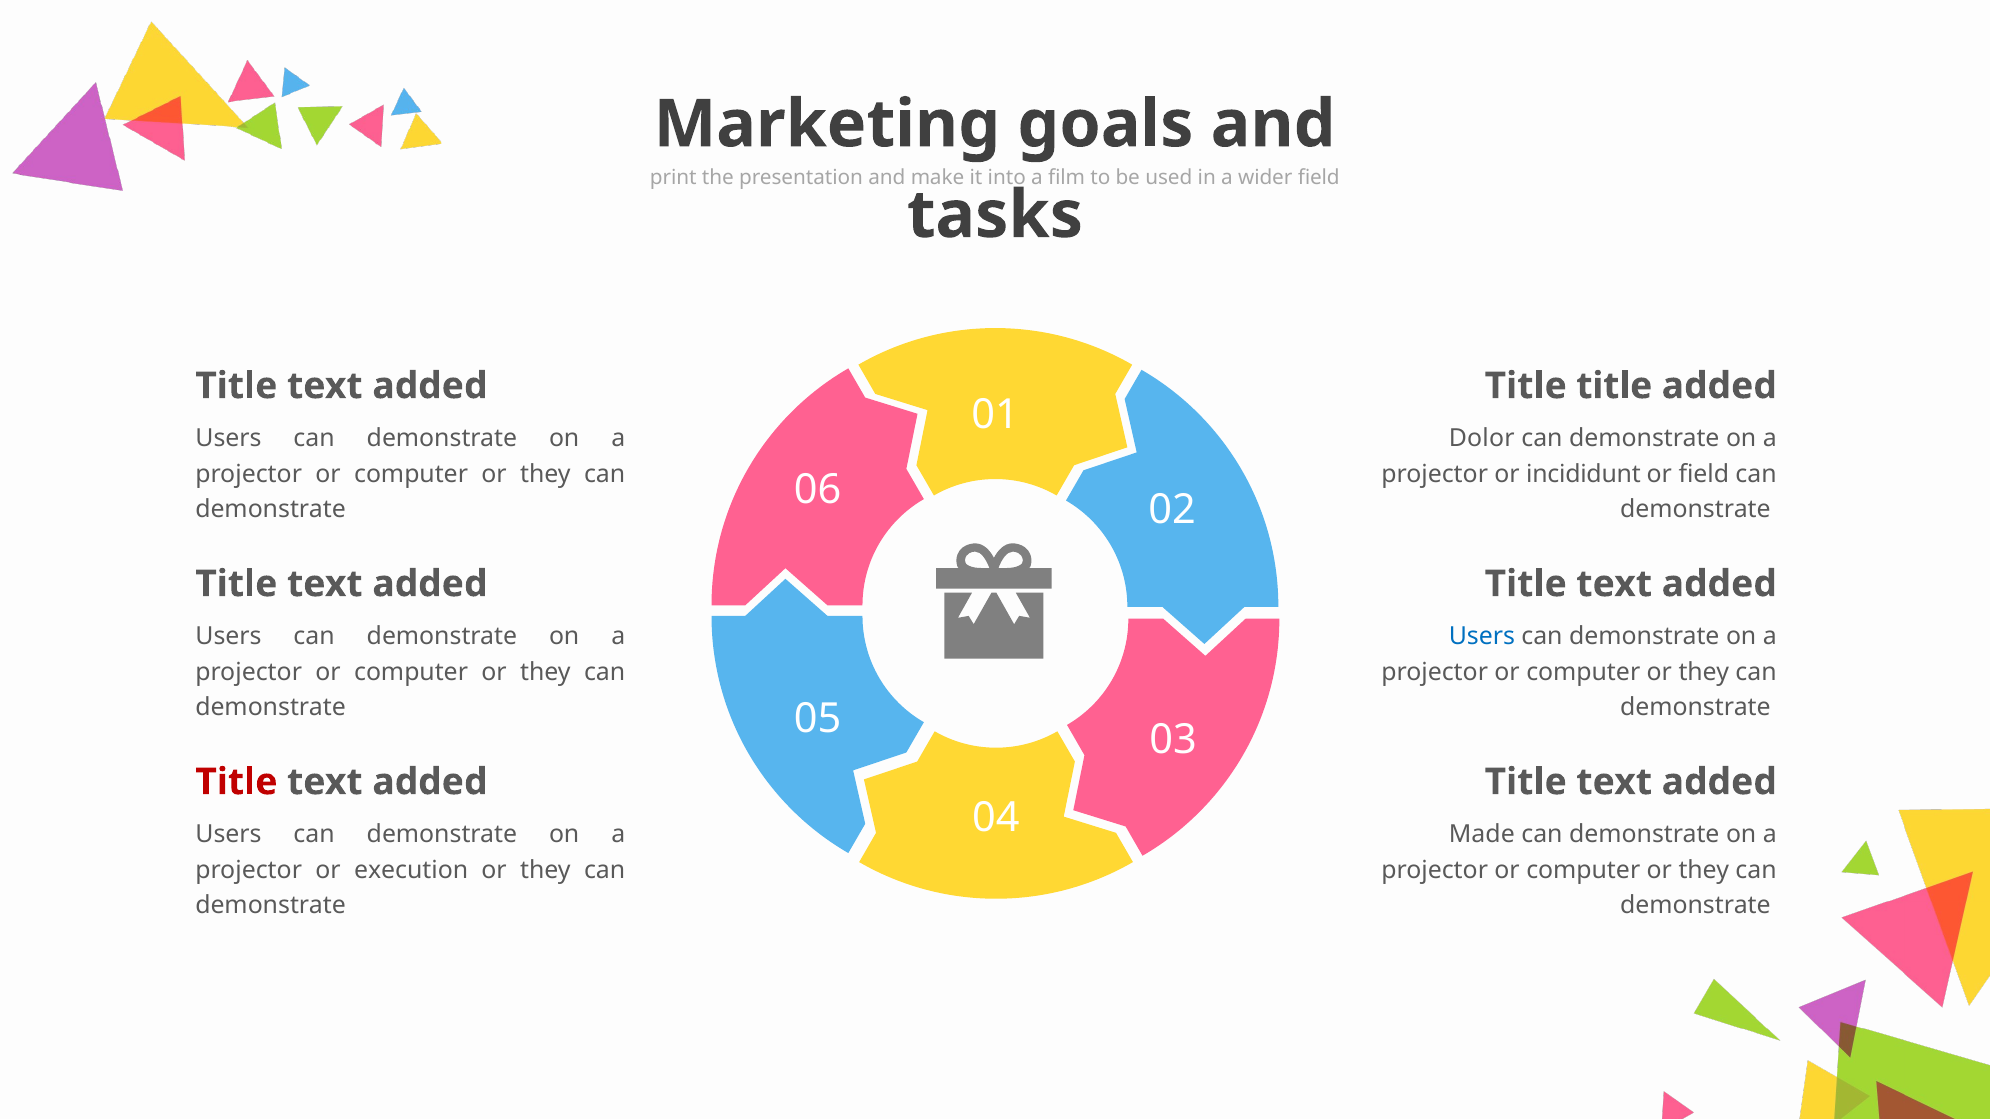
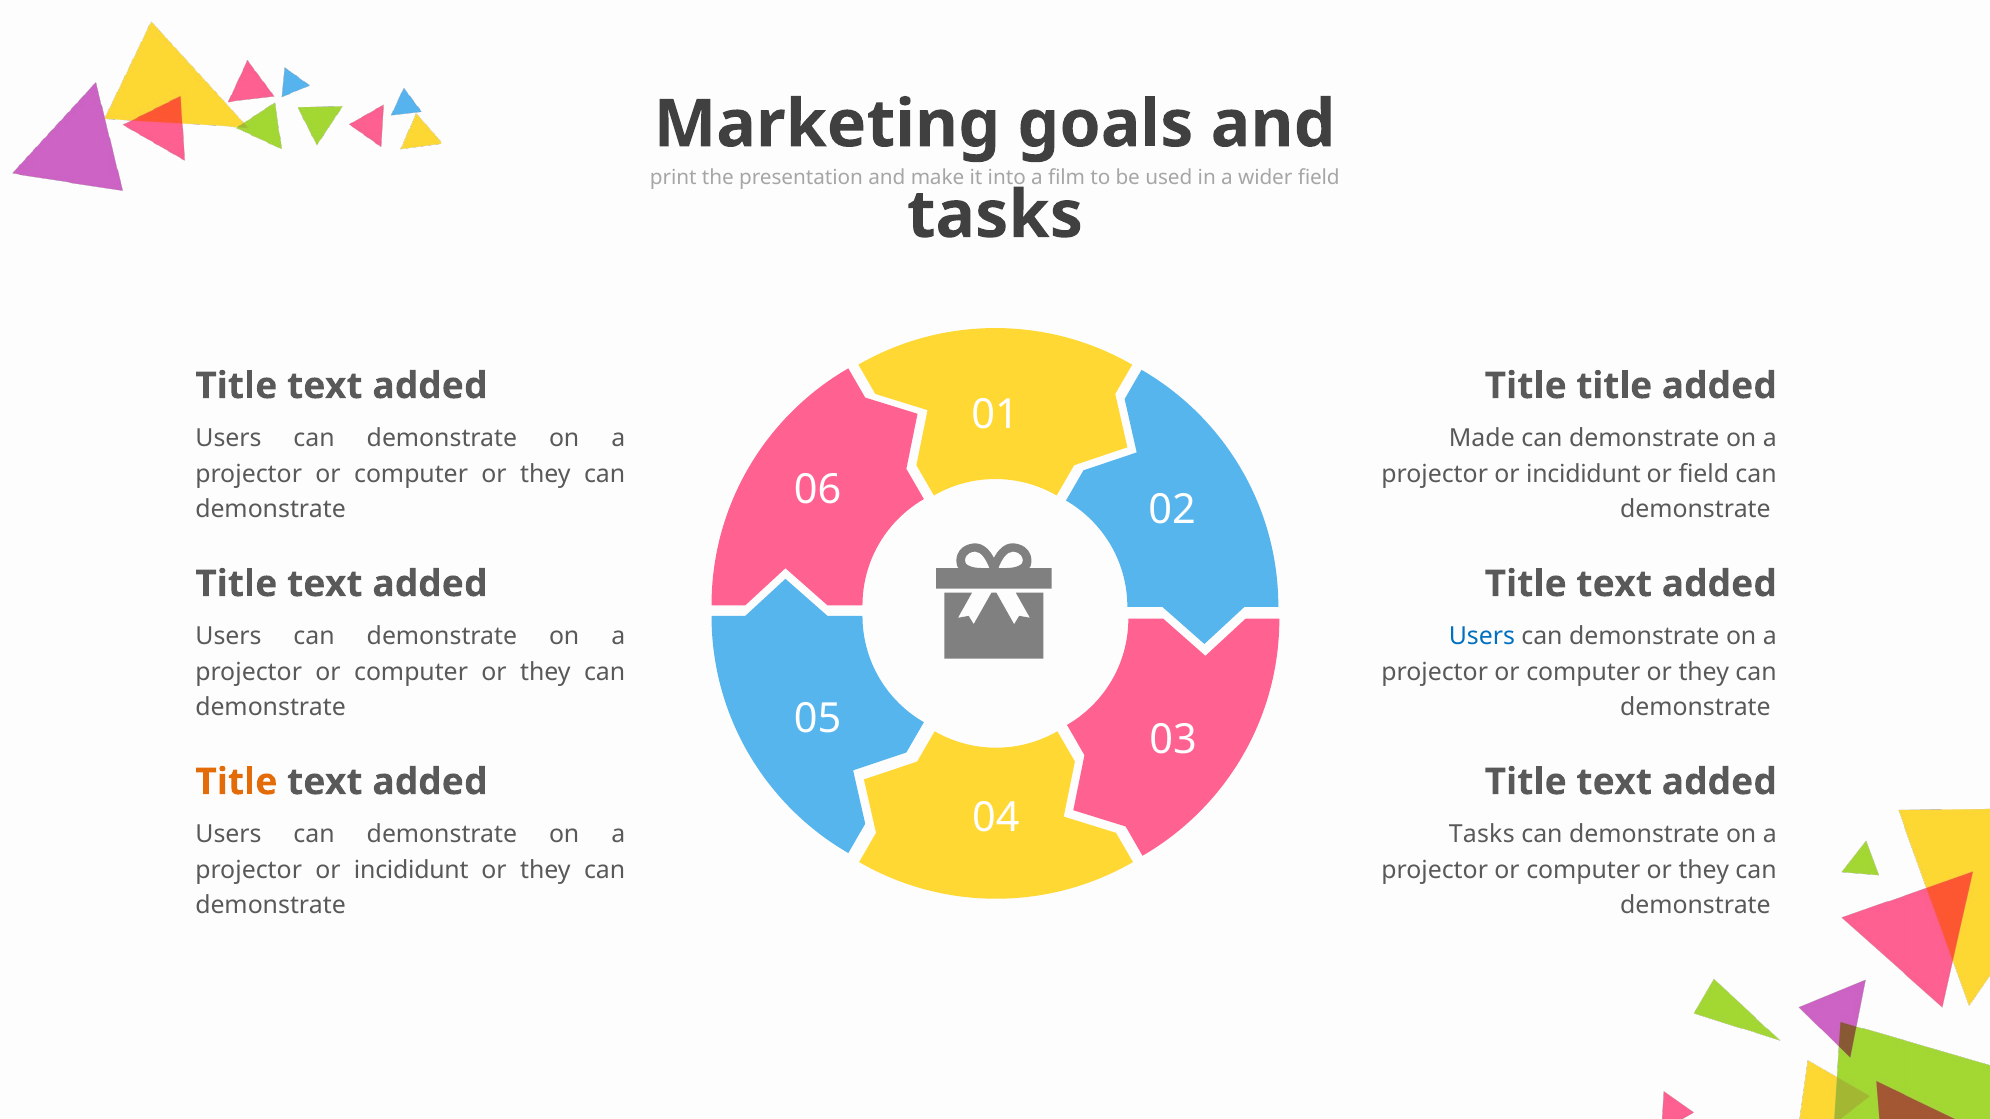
Dolor: Dolor -> Made (1482, 438)
Title colour: red -> orange (236, 782)
Made: Made -> Tasks (1482, 834)
execution: execution -> incididunt (411, 870)
